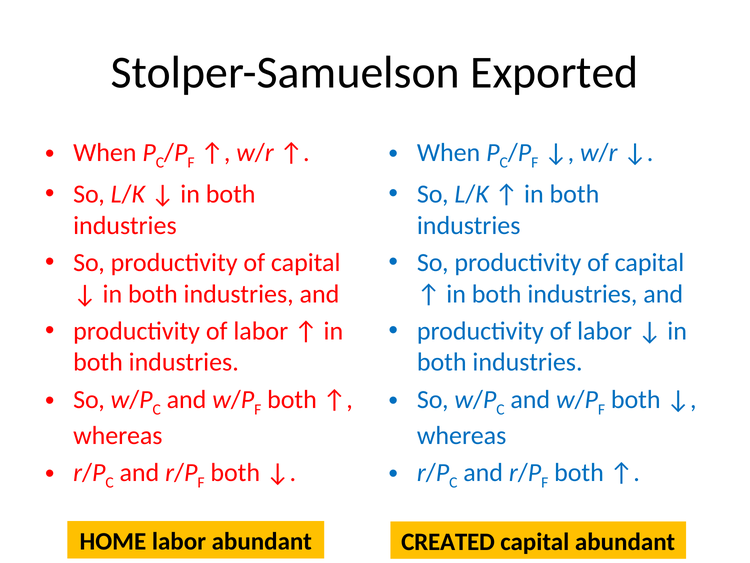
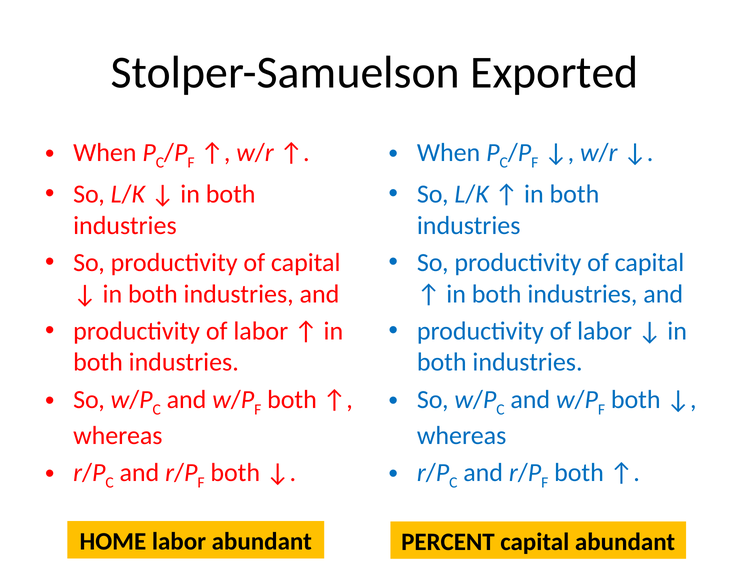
CREATED: CREATED -> PERCENT (448, 541)
